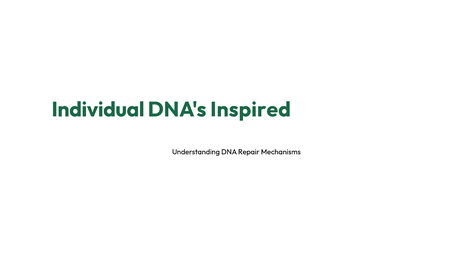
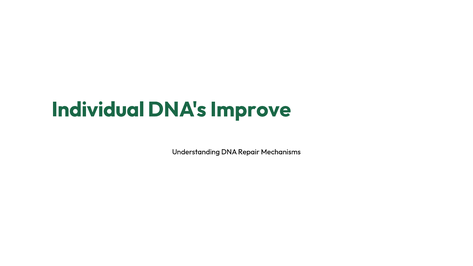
Inspired: Inspired -> Improve (251, 110)
